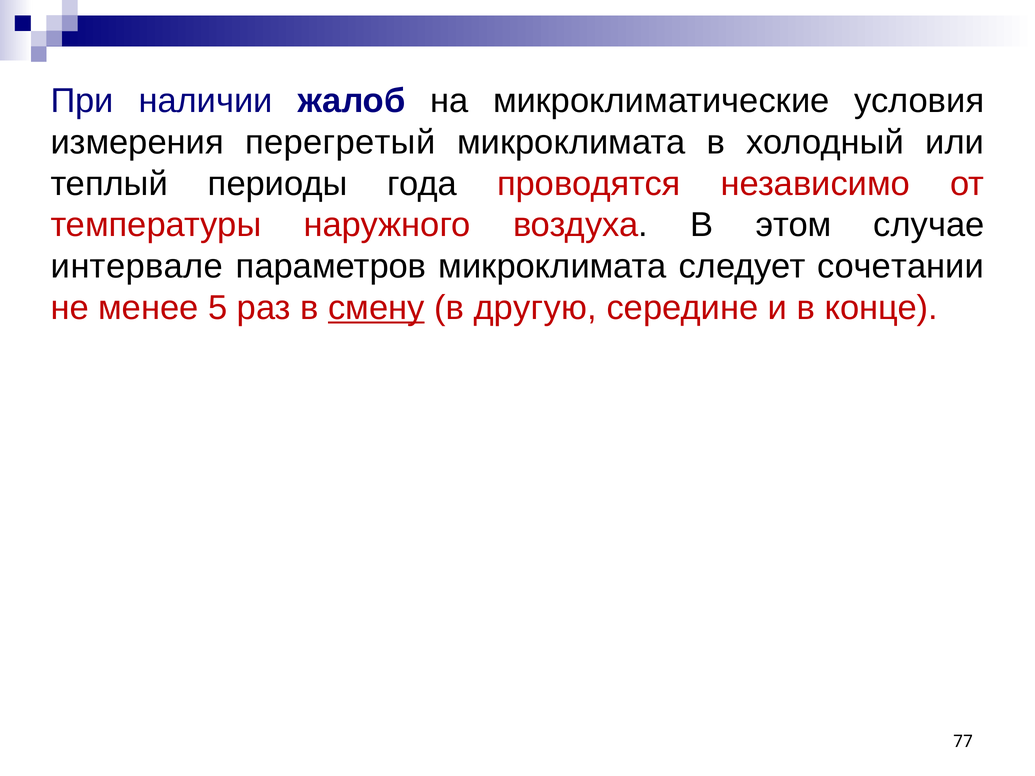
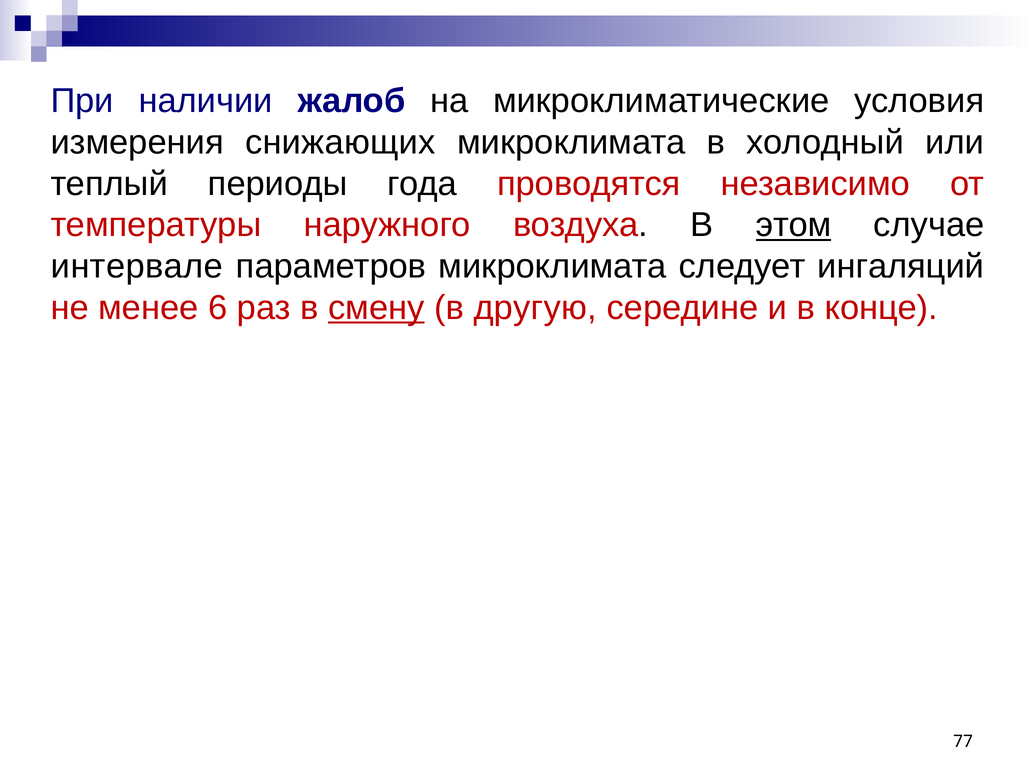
перегретый: перегретый -> снижающих (340, 142)
этом underline: none -> present (794, 225)
сочетании: сочетании -> ингаляций (901, 267)
5: 5 -> 6 (218, 308)
